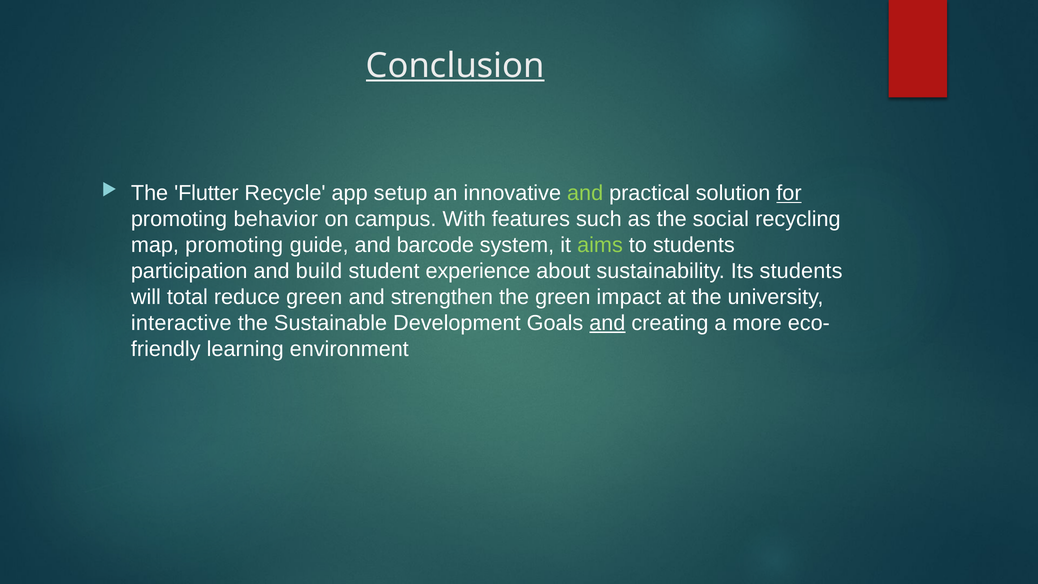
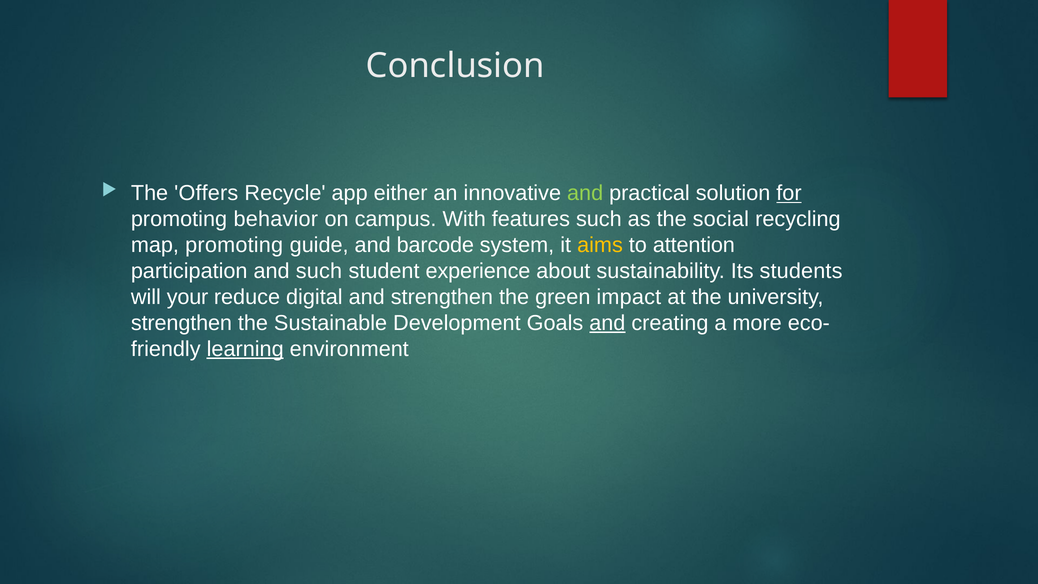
Conclusion underline: present -> none (455, 66)
Flutter: Flutter -> Offers (206, 193)
setup: setup -> either (401, 193)
aims colour: light green -> yellow (600, 245)
to students: students -> attention (694, 245)
and build: build -> such (319, 271)
total: total -> your (188, 297)
reduce green: green -> digital (314, 297)
interactive: interactive -> strengthen (181, 323)
learning underline: none -> present (245, 349)
